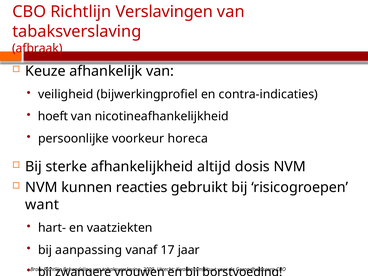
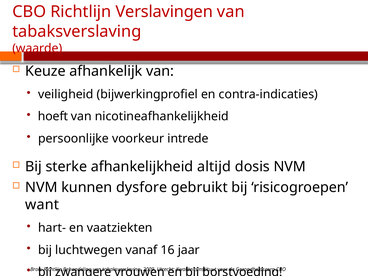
afbraak: afbraak -> waarde (37, 48)
horeca: horeca -> intrede (188, 138)
reacties: reacties -> dysfore (142, 188)
aanpassing: aanpassing -> luchtwegen (89, 250)
17: 17 -> 16 (168, 250)
